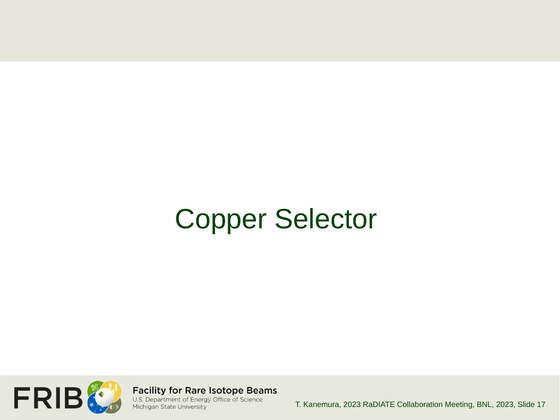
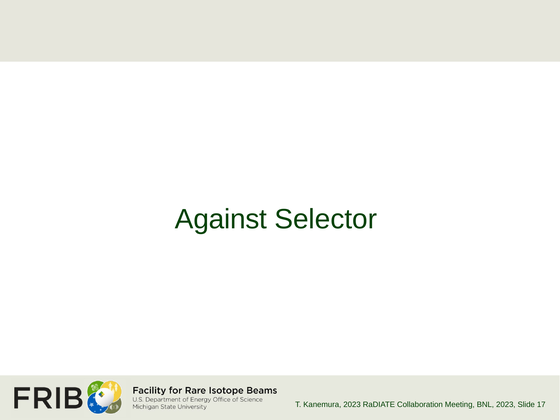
Copper: Copper -> Against (221, 219)
